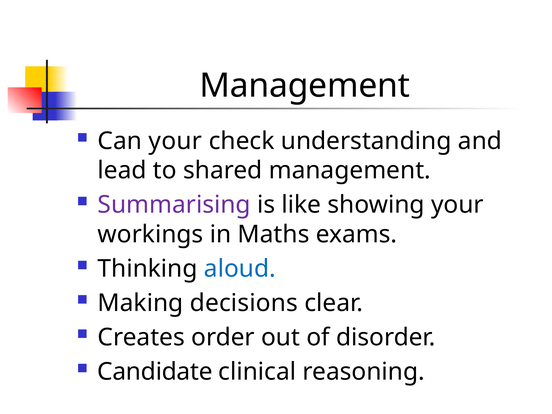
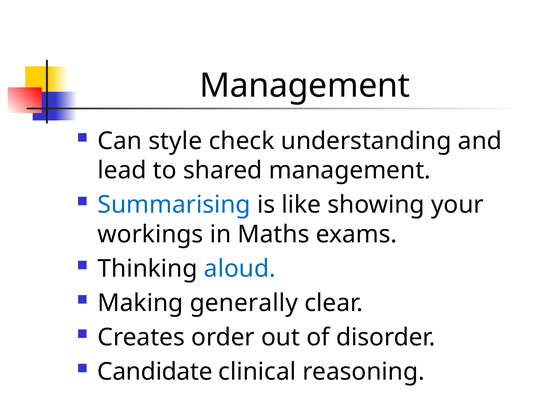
Can your: your -> style (175, 141)
Summarising colour: purple -> blue (174, 205)
decisions: decisions -> generally (244, 303)
